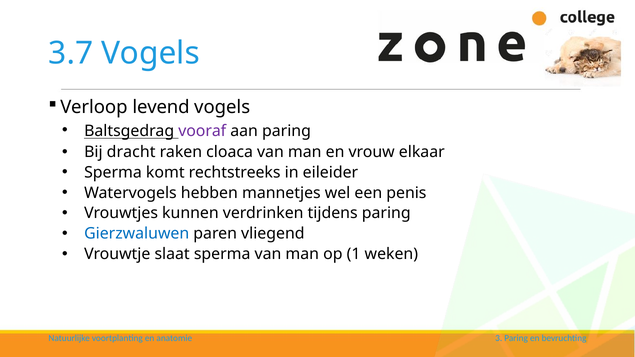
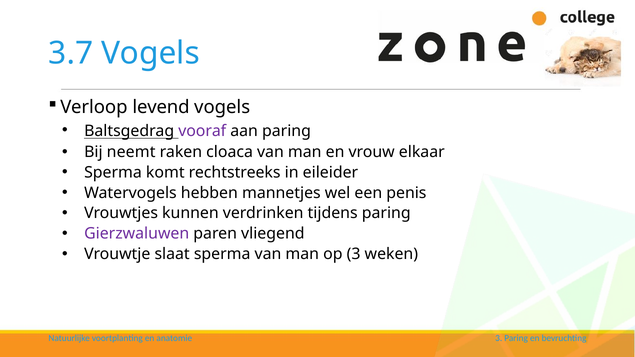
dracht: dracht -> neemt (131, 152)
Gierzwaluwen colour: blue -> purple (137, 234)
op 1: 1 -> 3 (354, 254)
